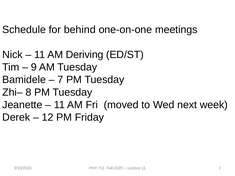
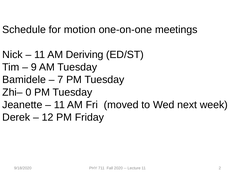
behind: behind -> motion (80, 30)
8: 8 -> 0 (28, 92)
